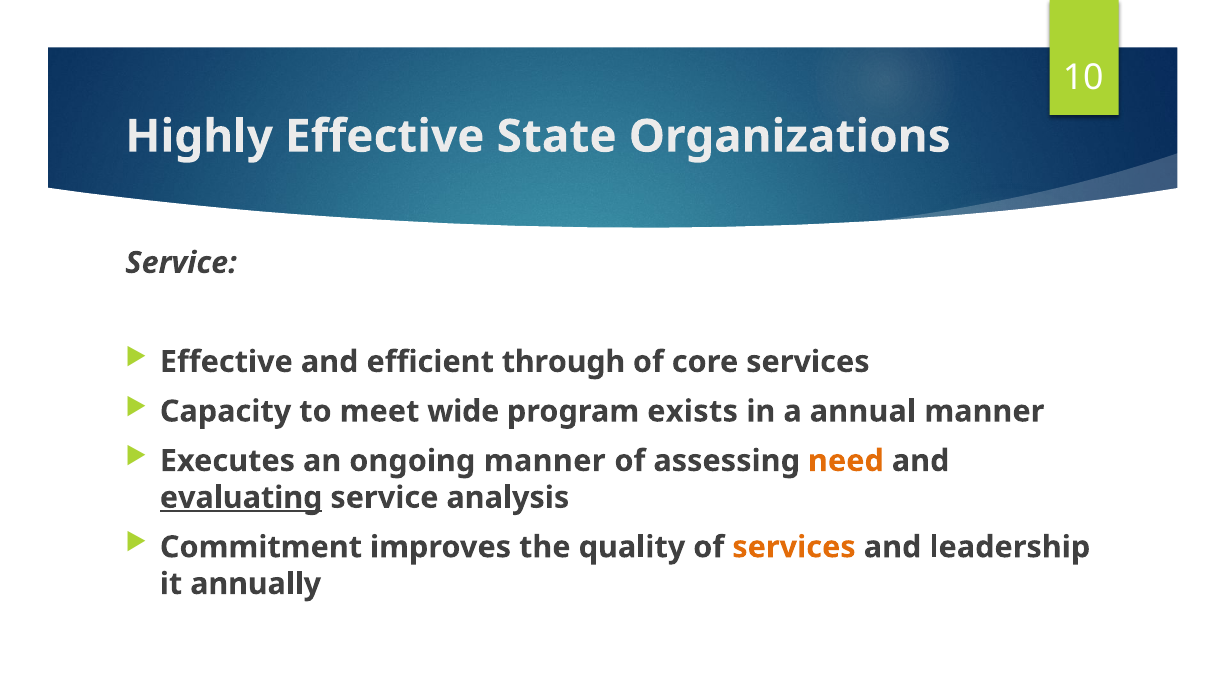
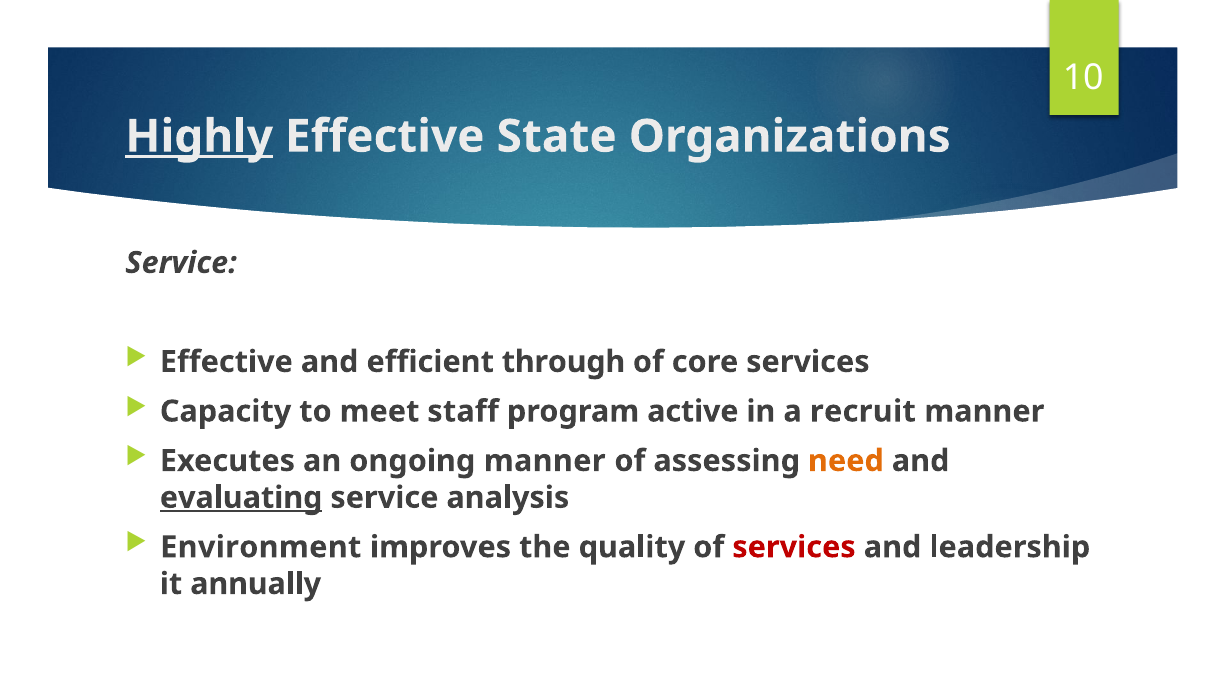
Highly underline: none -> present (199, 137)
wide: wide -> staff (463, 412)
exists: exists -> active (693, 412)
annual: annual -> recruit (863, 412)
Commitment: Commitment -> Environment (261, 548)
services colour: orange -> red (794, 548)
